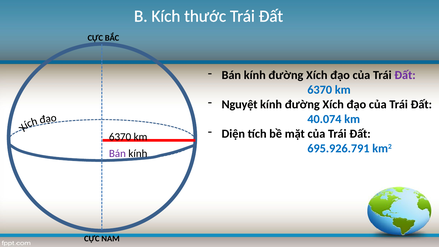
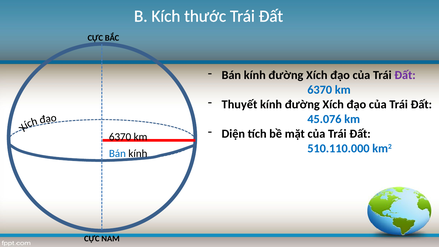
Nguyệt: Nguyệt -> Thuyết (239, 105)
40.074: 40.074 -> 45.076 (324, 119)
695.926.791: 695.926.791 -> 510.110.000 (338, 148)
Bán colour: purple -> blue (117, 154)
